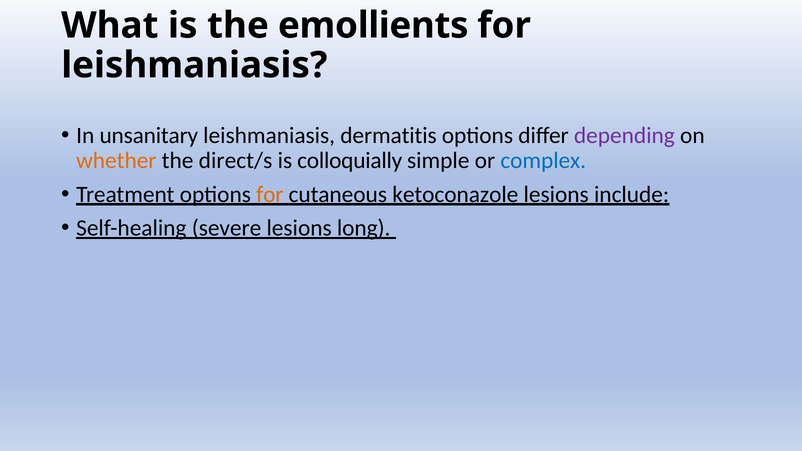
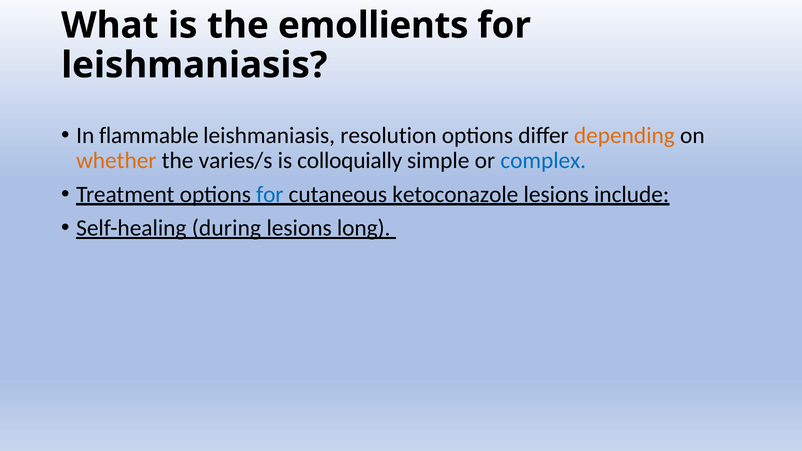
unsanitary: unsanitary -> flammable (149, 136)
dermatitis: dermatitis -> resolution (388, 136)
depending colour: purple -> orange (624, 136)
direct/s: direct/s -> varies/s (236, 161)
for colour: orange -> blue (270, 194)
severe: severe -> during (226, 228)
